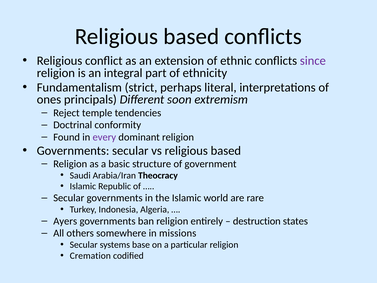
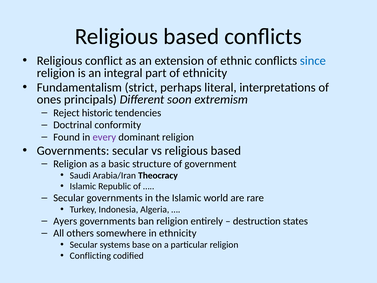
since colour: purple -> blue (313, 61)
temple: temple -> historic (97, 113)
in missions: missions -> ethnicity (178, 233)
Cremation: Cremation -> Conflicting (90, 256)
